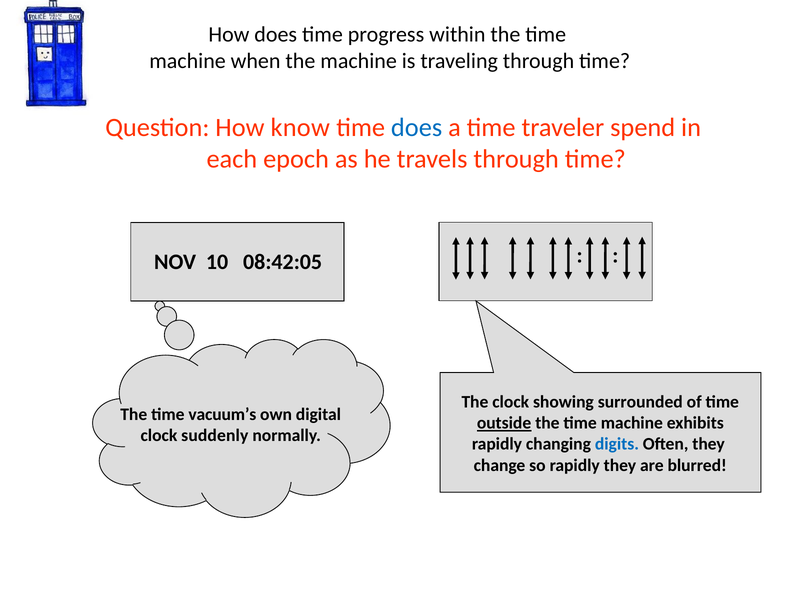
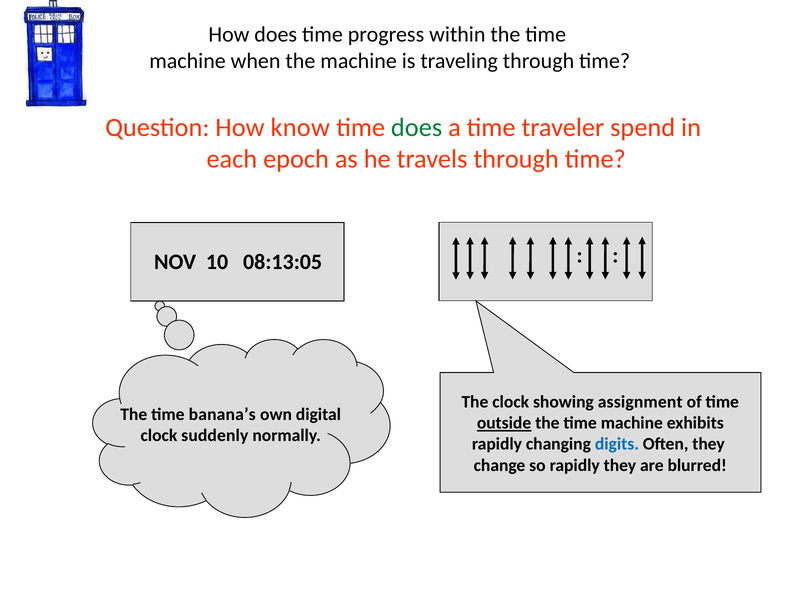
does colour: blue -> green (417, 127)
08:42:05: 08:42:05 -> 08:13:05 (283, 262)
surrounded: surrounded -> assignment (640, 401)
vacuum’s: vacuum’s -> banana’s (222, 414)
